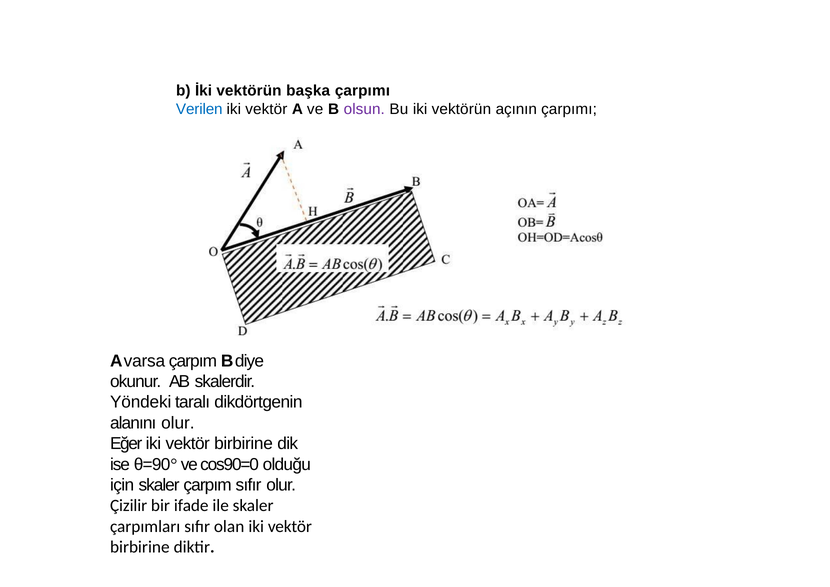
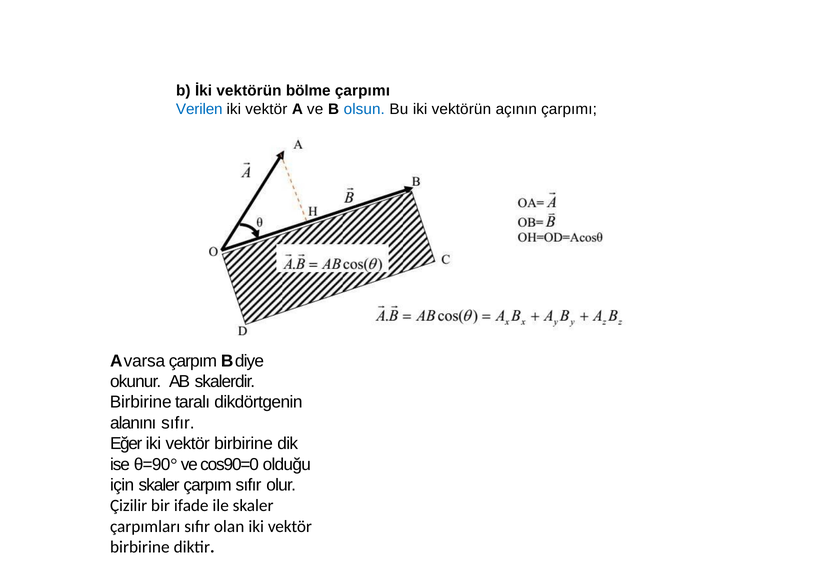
başka: başka -> bölme (308, 91)
olsun colour: purple -> blue (364, 109)
Yöndeki: Yöndeki -> Birbirine (141, 402)
alanını olur: olur -> sıfır (178, 423)
